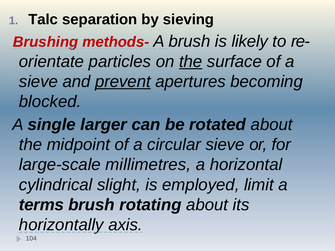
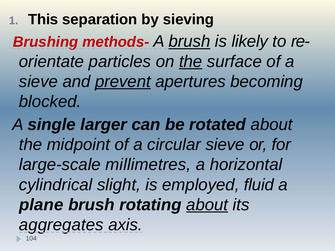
Talc: Talc -> This (43, 20)
brush underline: none -> present (189, 41)
limit: limit -> fluid (259, 185)
terms: terms -> plane (41, 205)
about underline: none -> present (207, 205)
horizontally: horizontally -> aggregates (61, 225)
